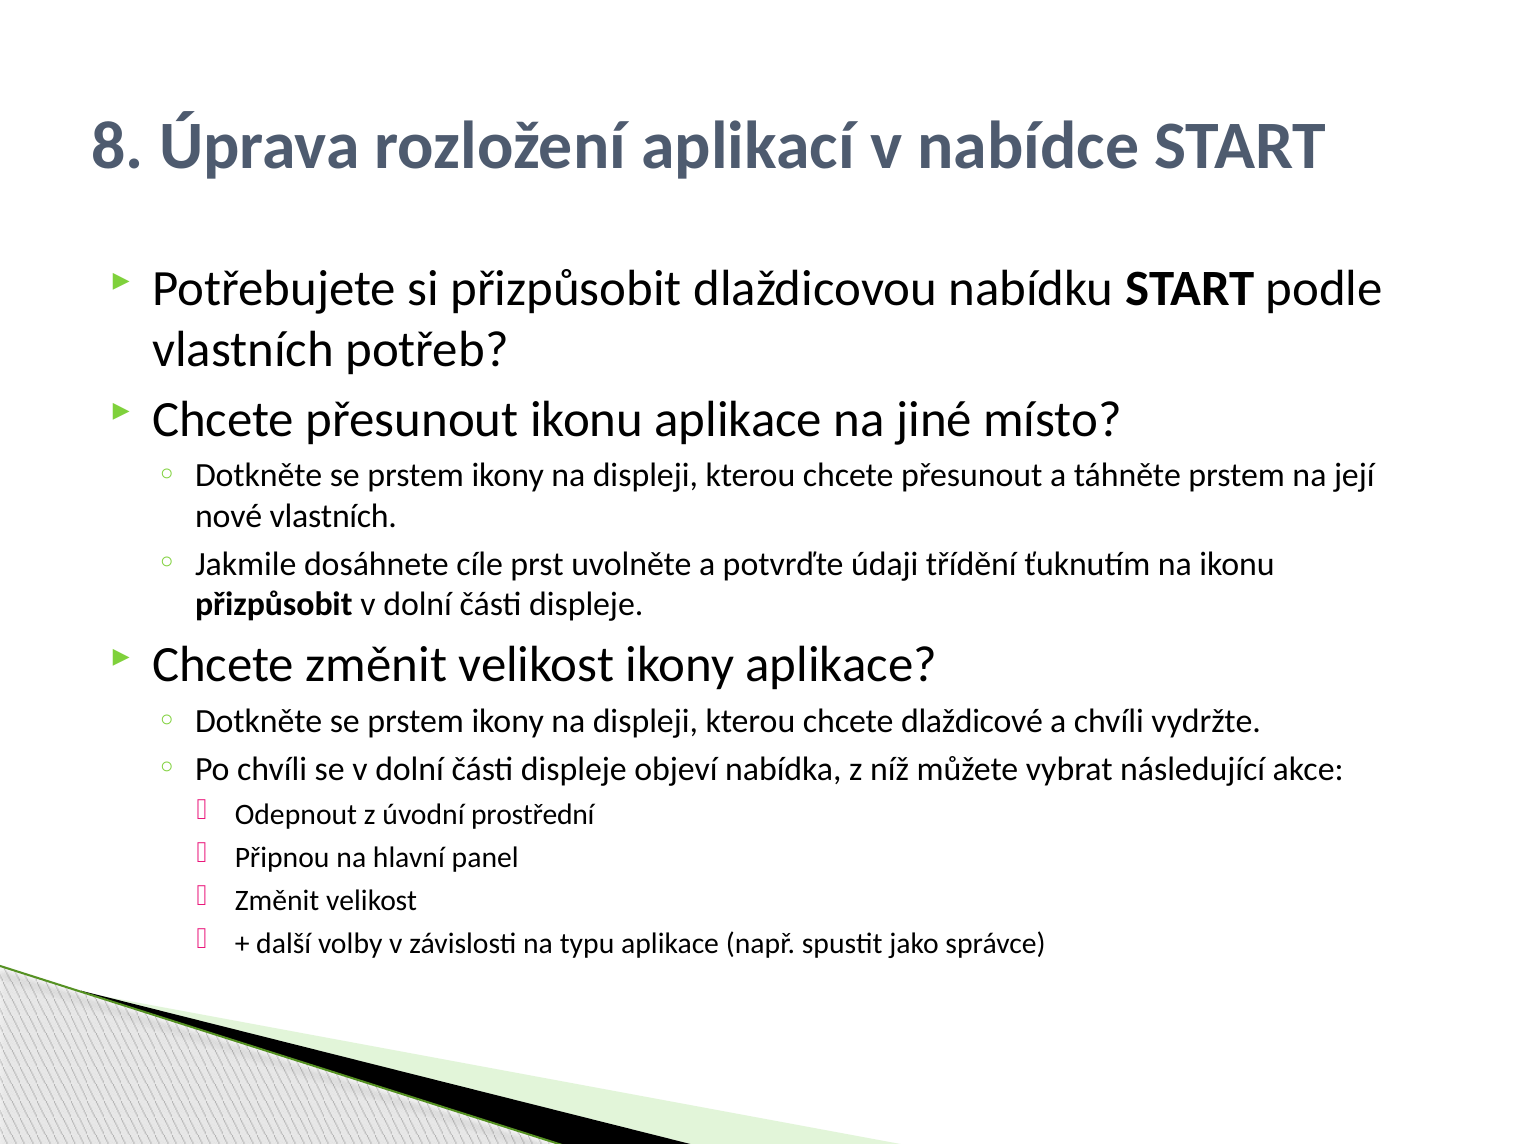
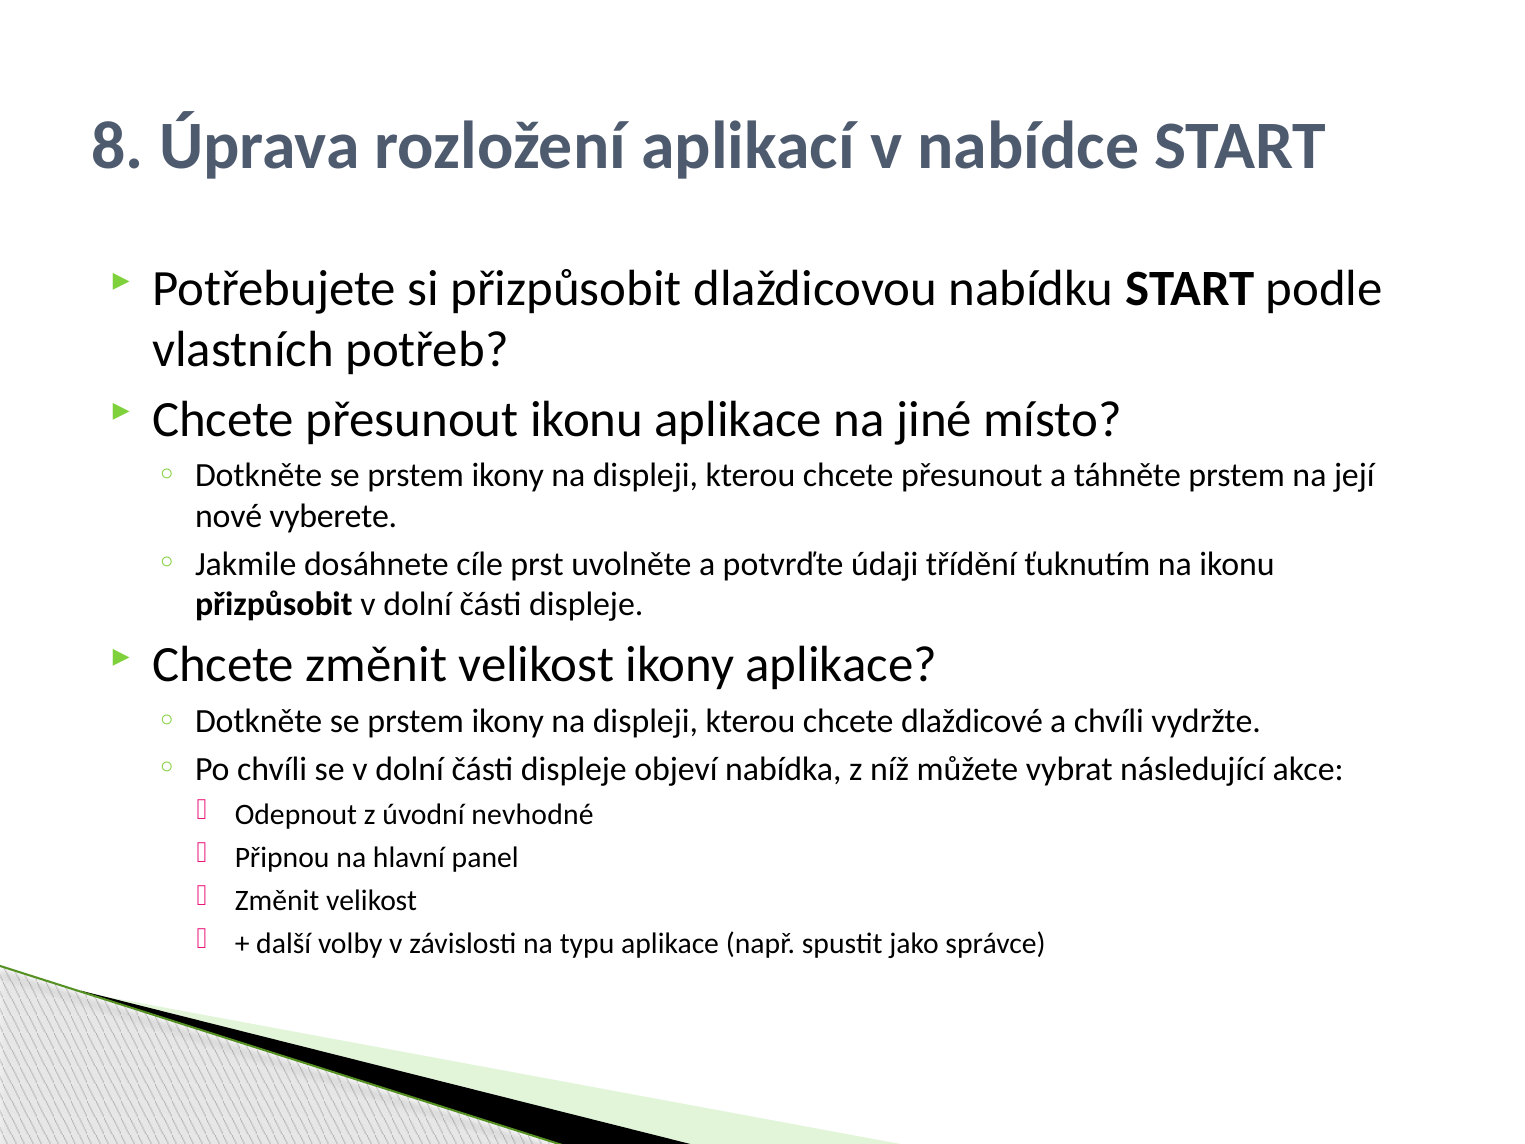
nové vlastních: vlastních -> vyberete (333, 516)
prostřední: prostřední -> nevhodné (532, 814)
